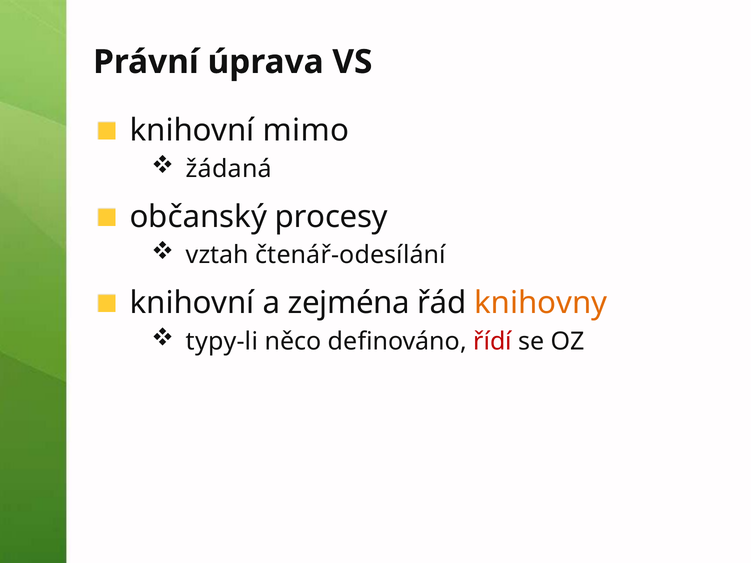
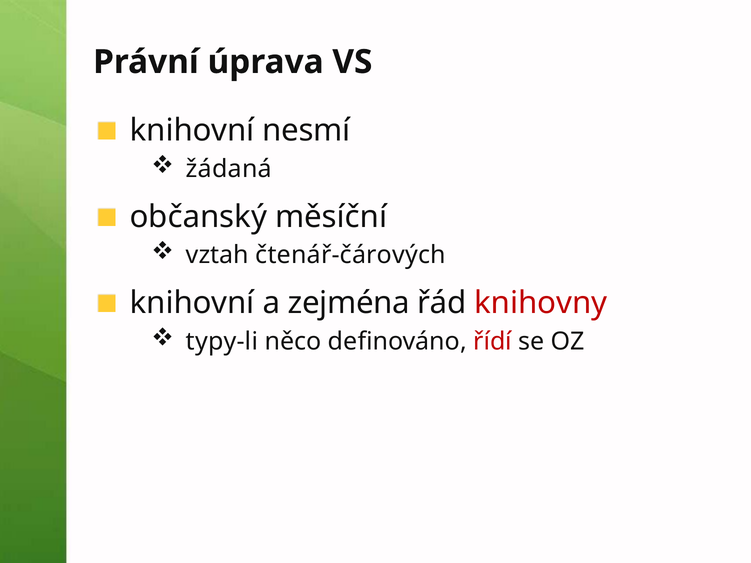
mimo: mimo -> nesmí (306, 131)
procesy: procesy -> měsíční (331, 217)
čtenář-odesílání: čtenář-odesílání -> čtenář-čárových (351, 255)
knihovny colour: orange -> red (541, 303)
